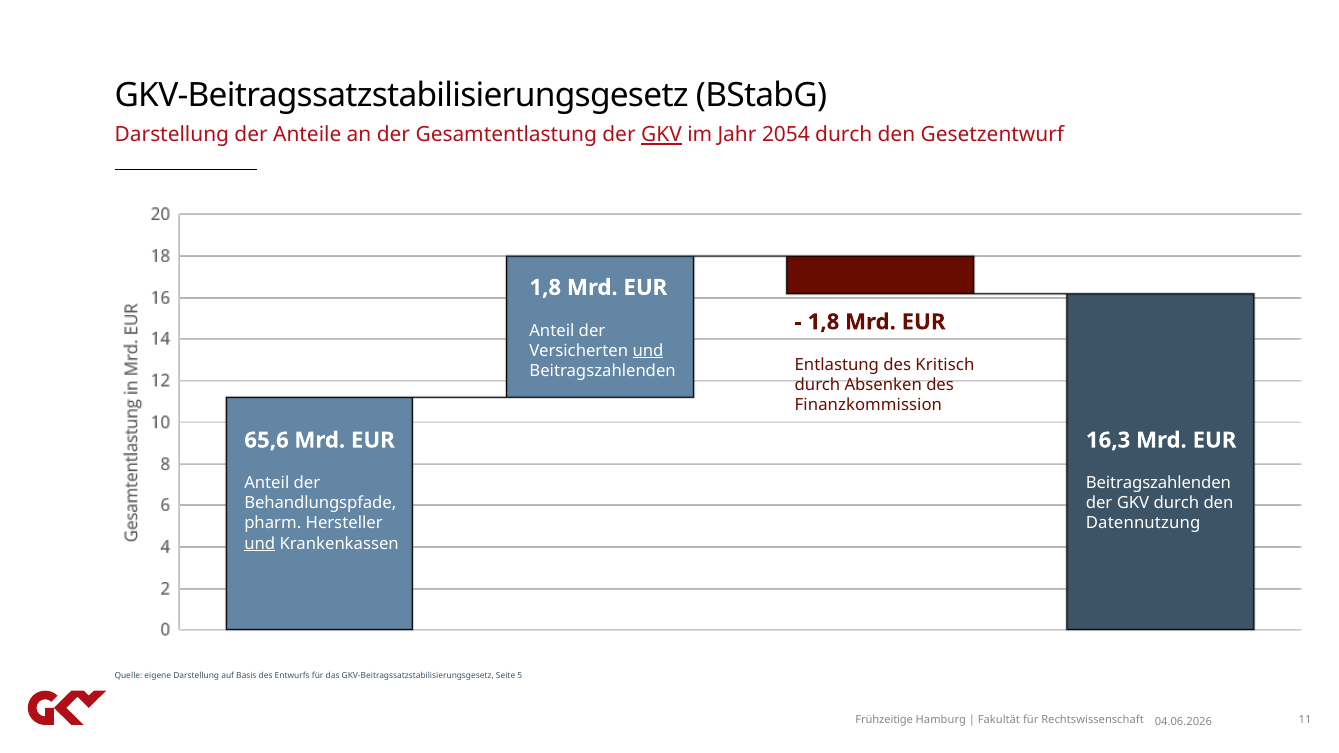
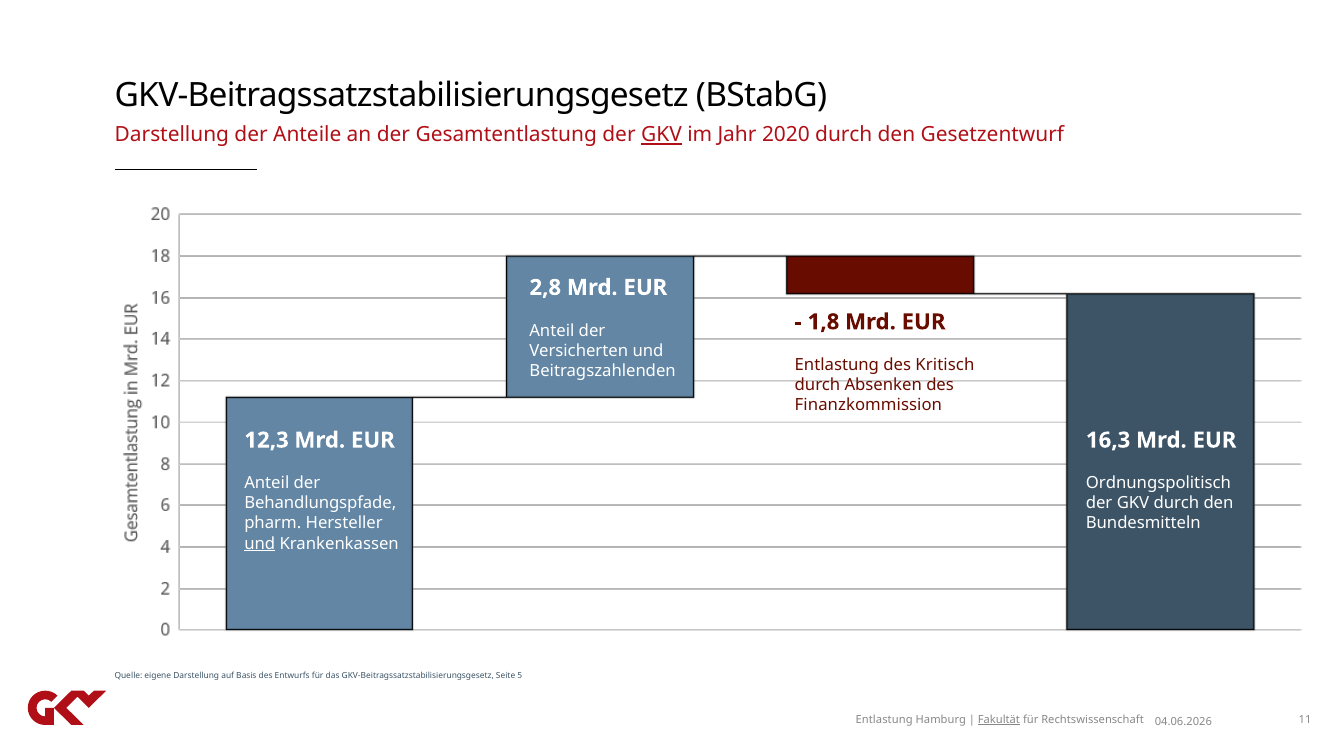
2054: 2054 -> 2020 (786, 135)
1,8: 1,8 -> 2,8 (545, 288)
und underline: present -> none (648, 351)
65,6: 65,6 -> 12,3 (267, 440)
Beitragszahlenden: Beitragszahlenden -> Ordnungspolitisch (1158, 483)
Datennutzung: Datennutzung -> Bundesmitteln (1143, 524)
Frühzeitige: Frühzeitige -> Entlastung (884, 720)
Fakultät underline: none -> present (999, 720)
